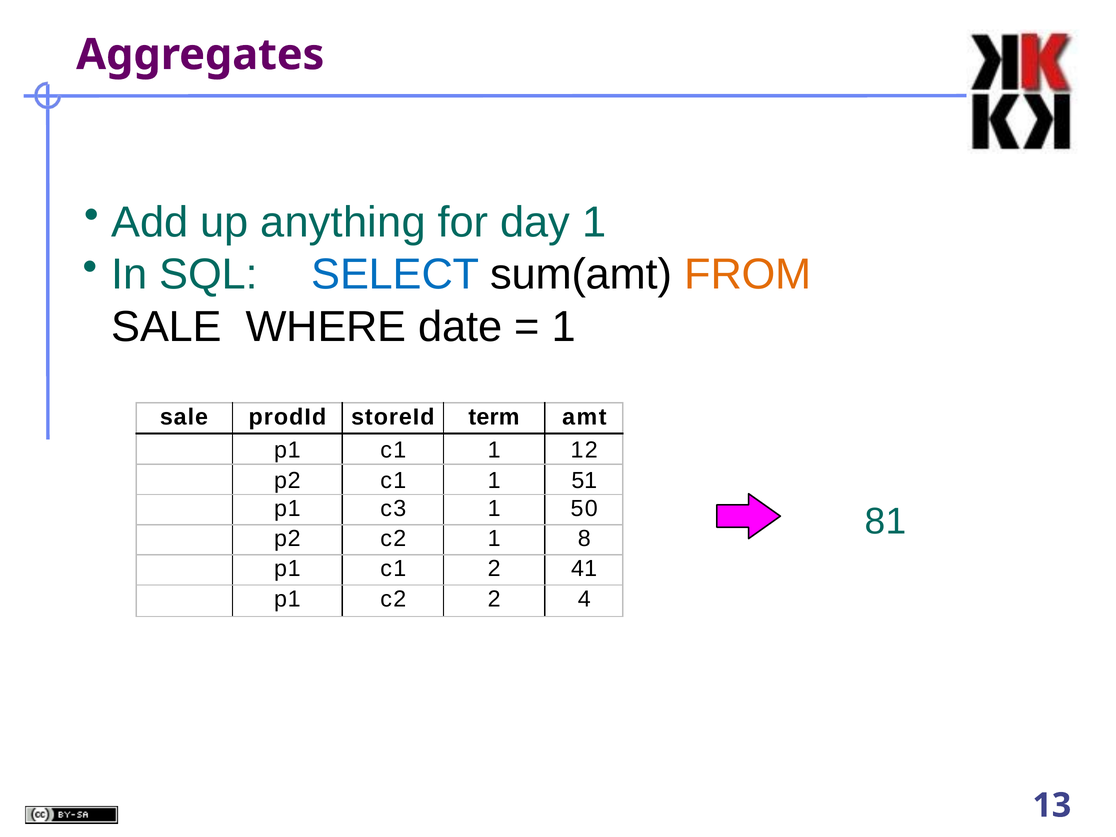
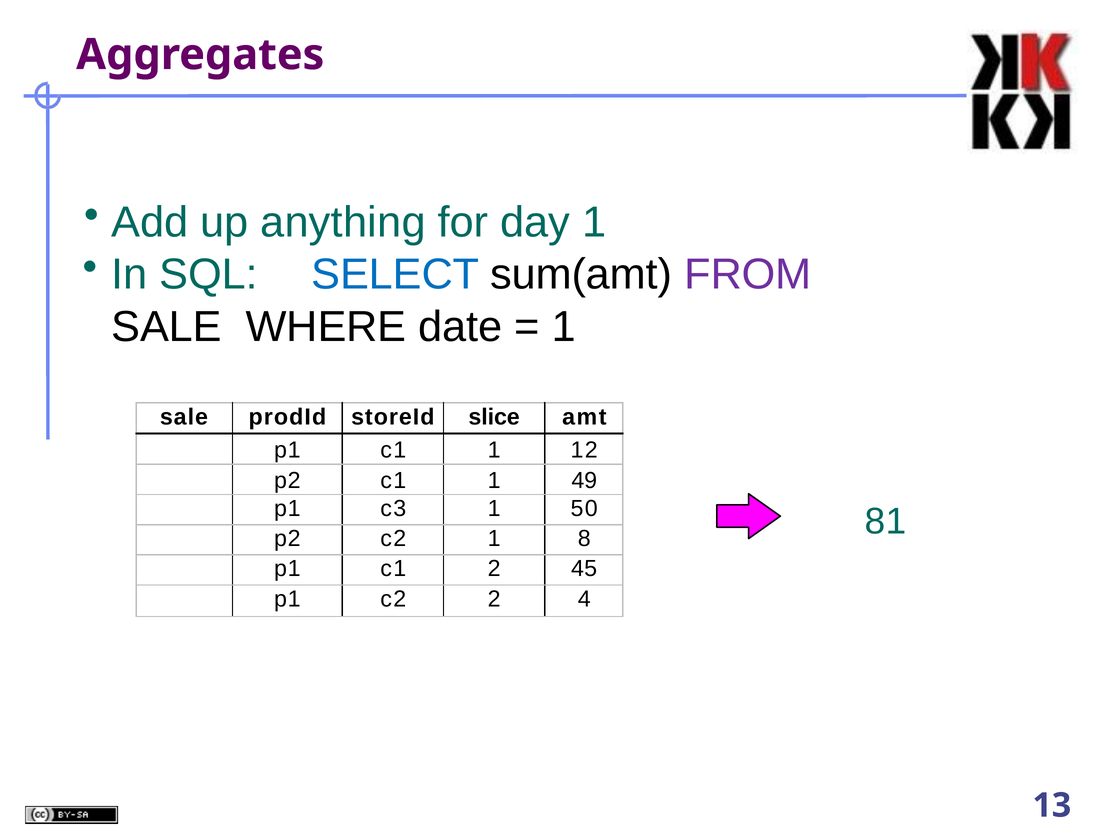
FROM colour: orange -> purple (748, 275)
term: term -> slice (494, 417)
51: 51 -> 49 (584, 480)
41: 41 -> 45 (584, 569)
